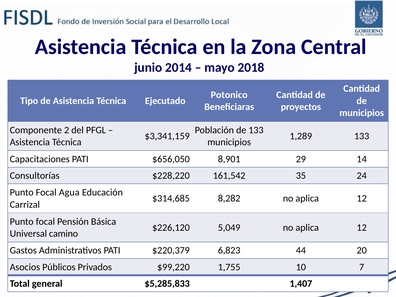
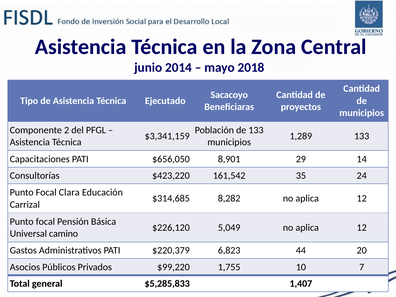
Potonico: Potonico -> Sacacoyo (229, 95)
$228,220: $228,220 -> $423,220 (171, 176)
Agua: Agua -> Clara (69, 192)
